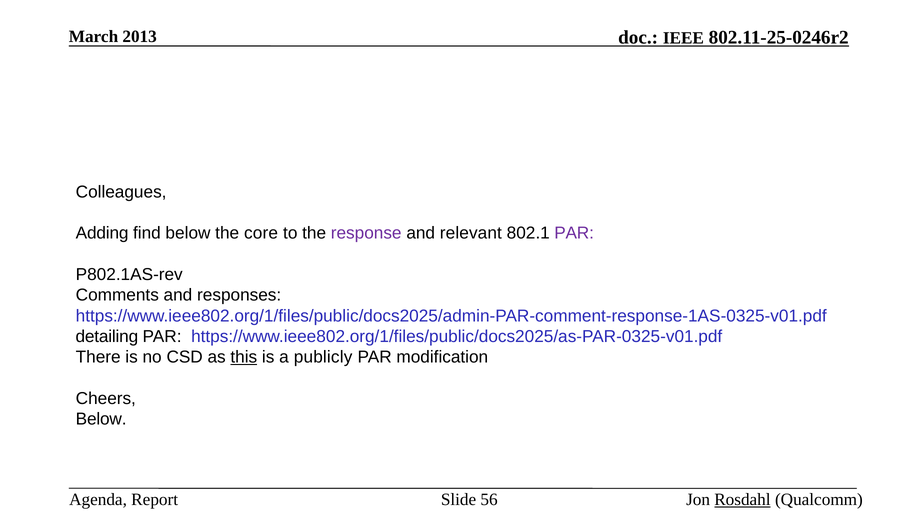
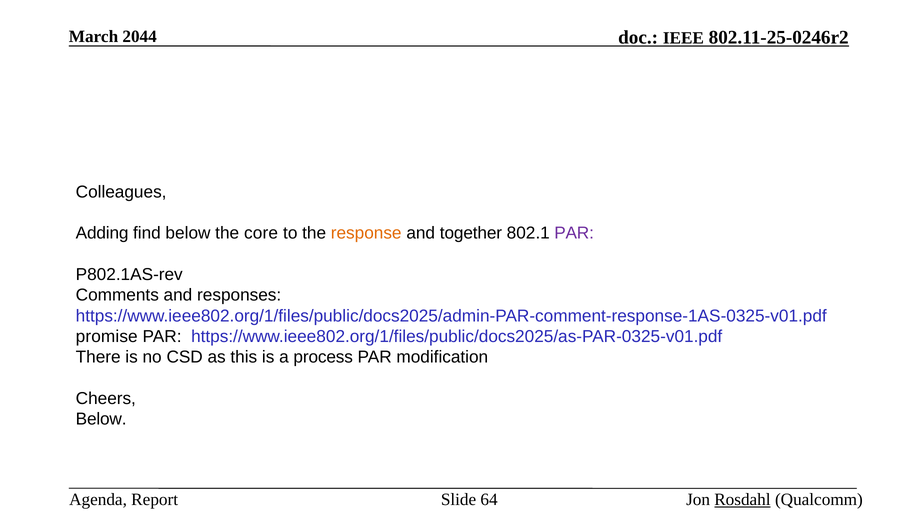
2013: 2013 -> 2044 (140, 37)
response colour: purple -> orange (366, 233)
relevant: relevant -> together (471, 233)
detailing: detailing -> promise (107, 336)
this underline: present -> none (244, 357)
publicly: publicly -> process (323, 357)
56: 56 -> 64 (489, 499)
